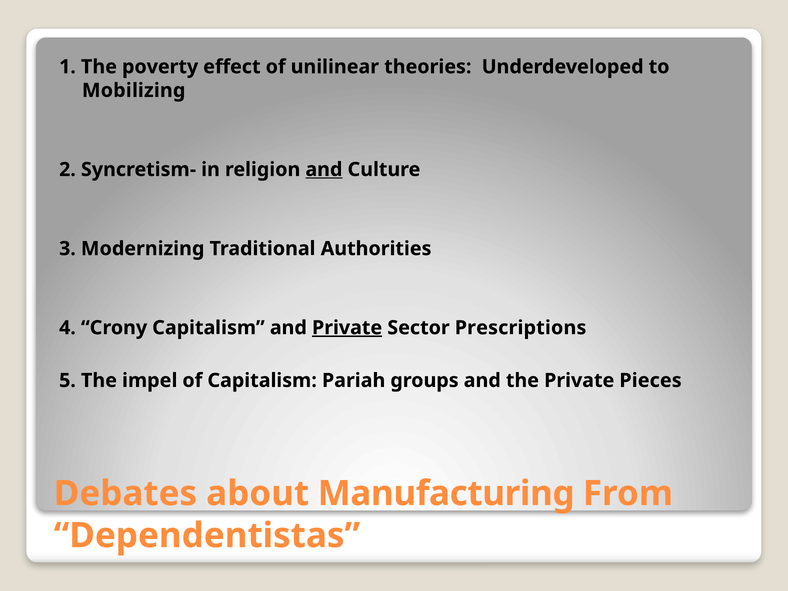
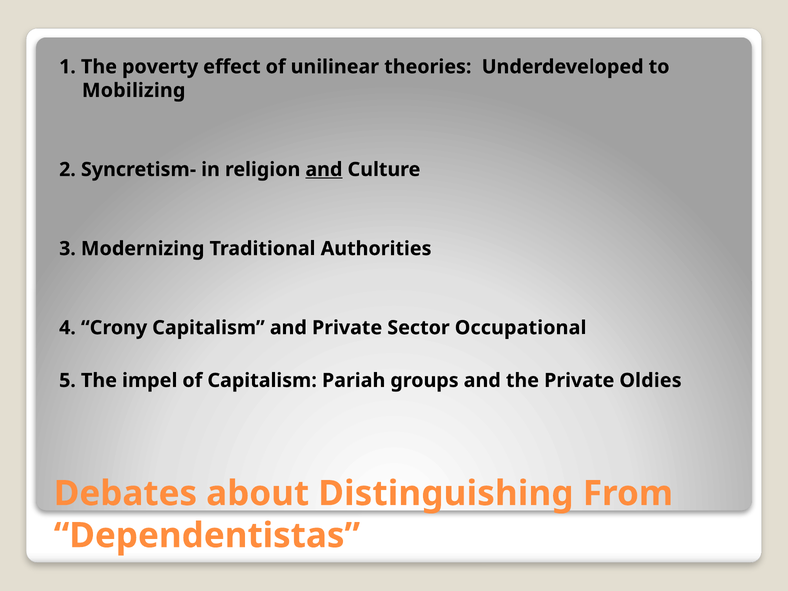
Private underline: present -> none (347, 328)
Prescriptions: Prescriptions -> Occupational (521, 328)
Pieces: Pieces -> Oldies (651, 380)
Manufacturing: Manufacturing -> Distinguishing (446, 494)
